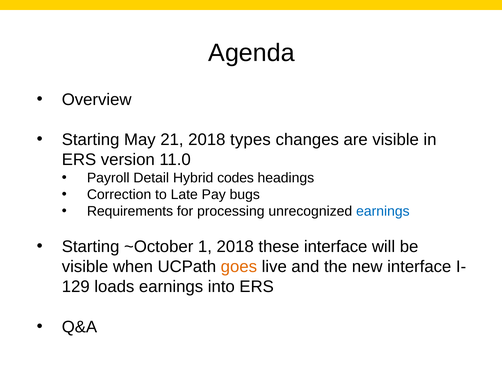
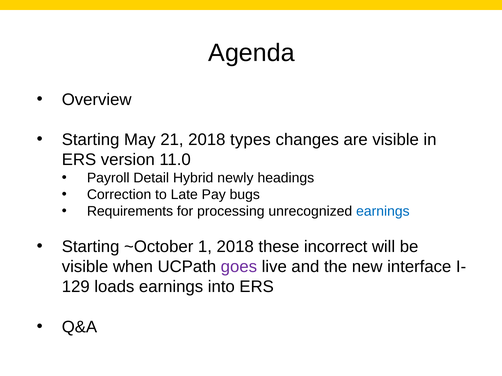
codes: codes -> newly (235, 178)
these interface: interface -> incorrect (336, 247)
goes colour: orange -> purple (239, 267)
